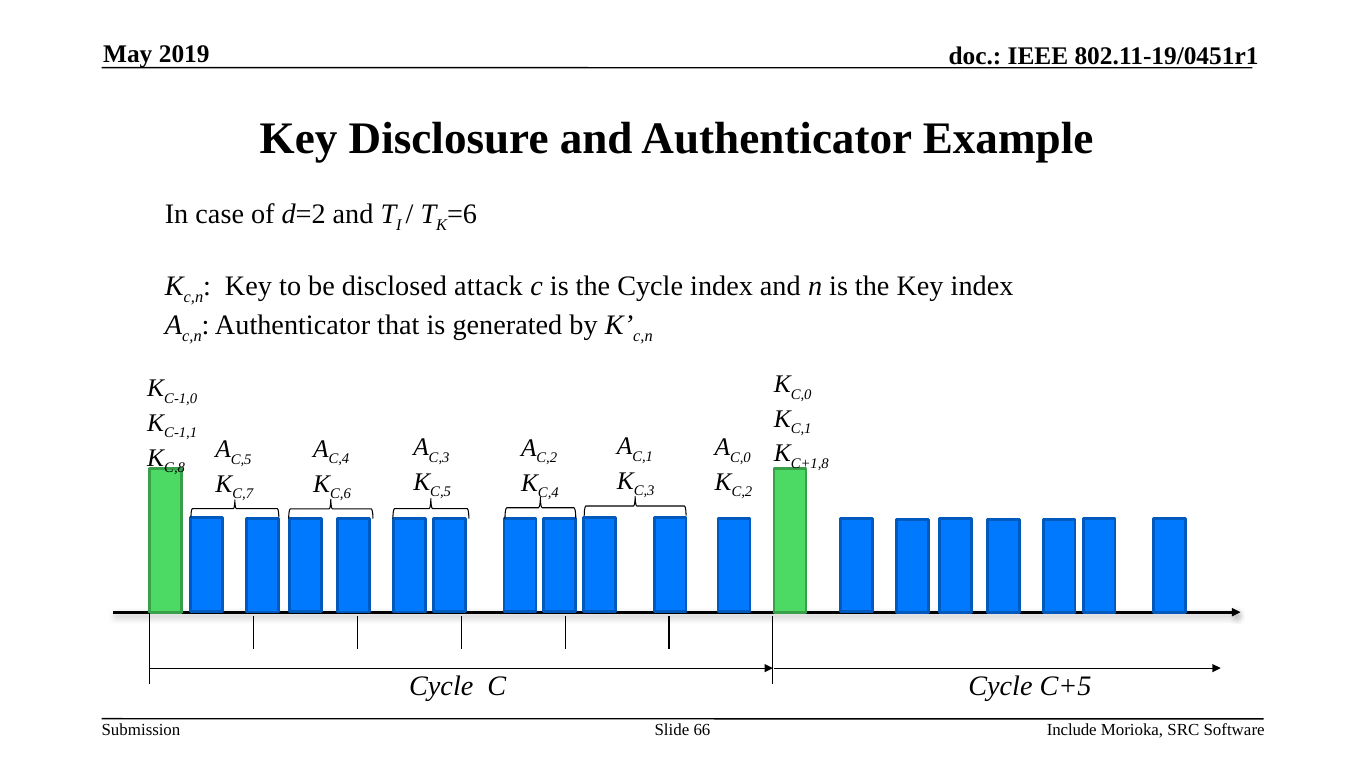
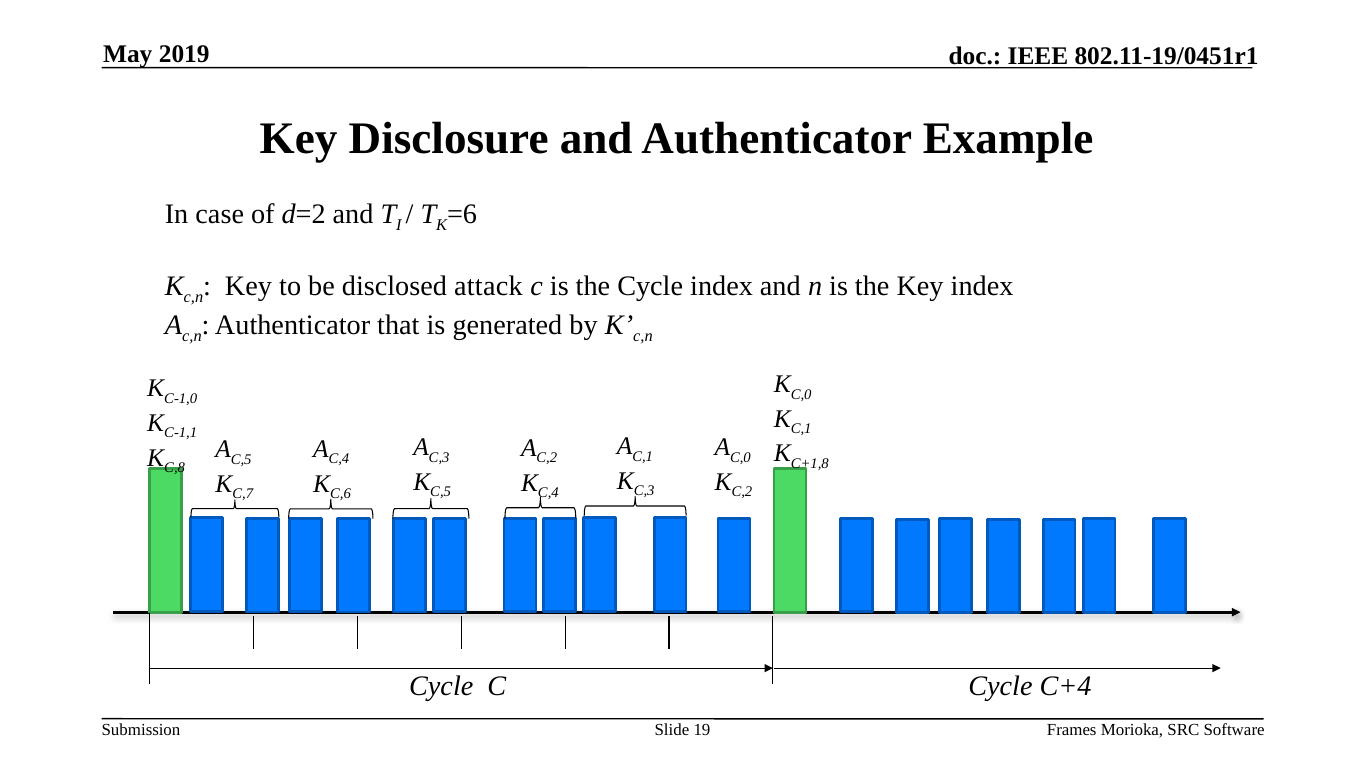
C+5: C+5 -> C+4 (1066, 687)
66: 66 -> 19 (702, 730)
Include: Include -> Frames (1072, 730)
